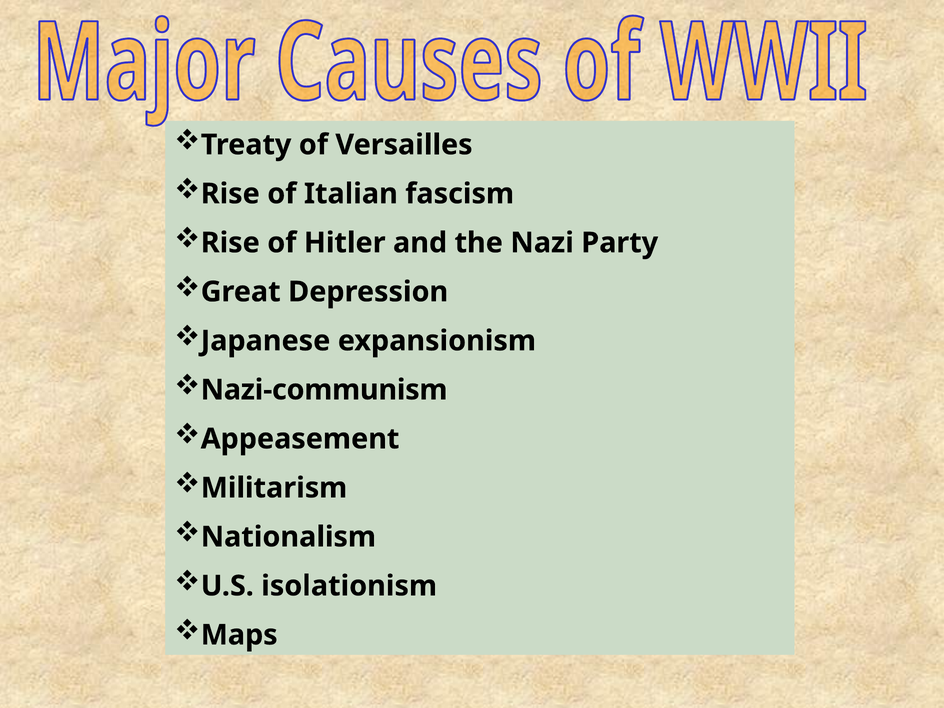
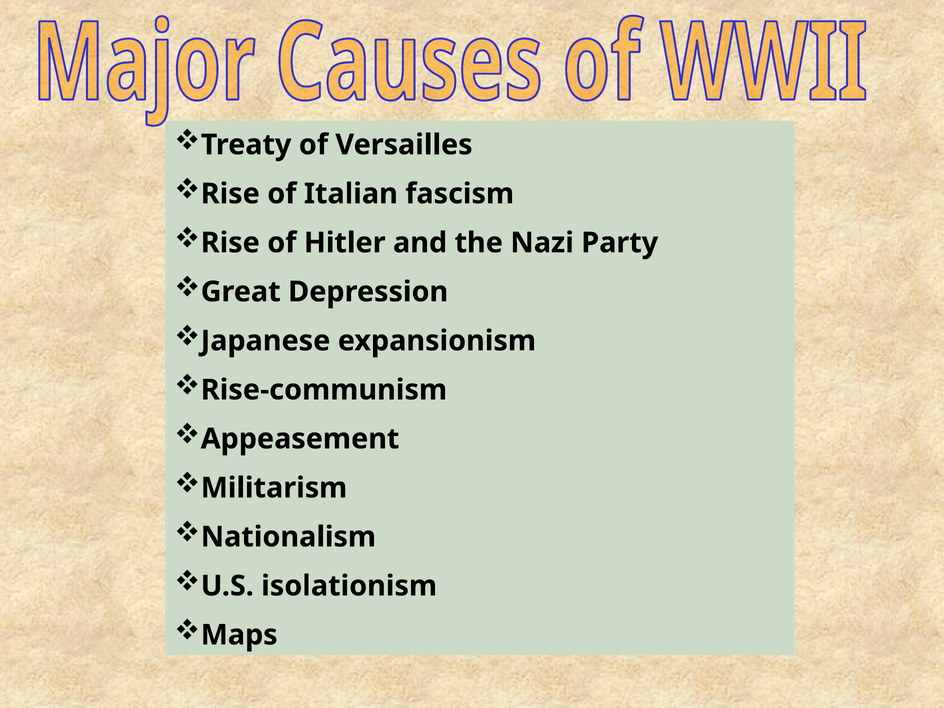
Nazi-communism: Nazi-communism -> Rise-communism (324, 390)
